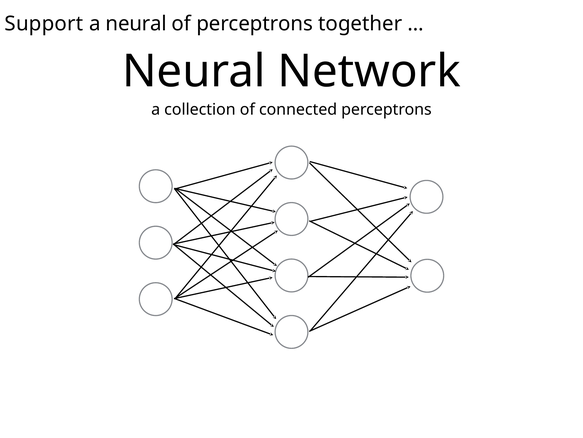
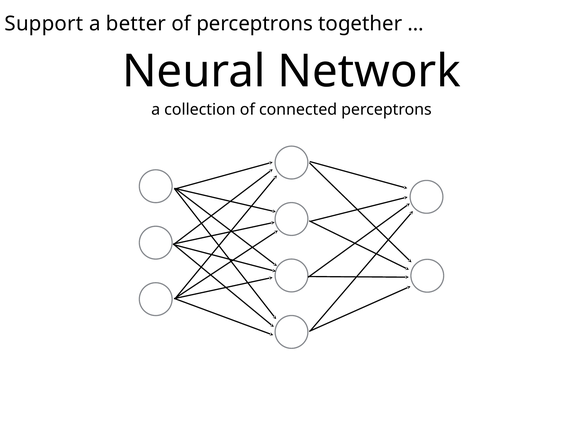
a neural: neural -> better (136, 24)
